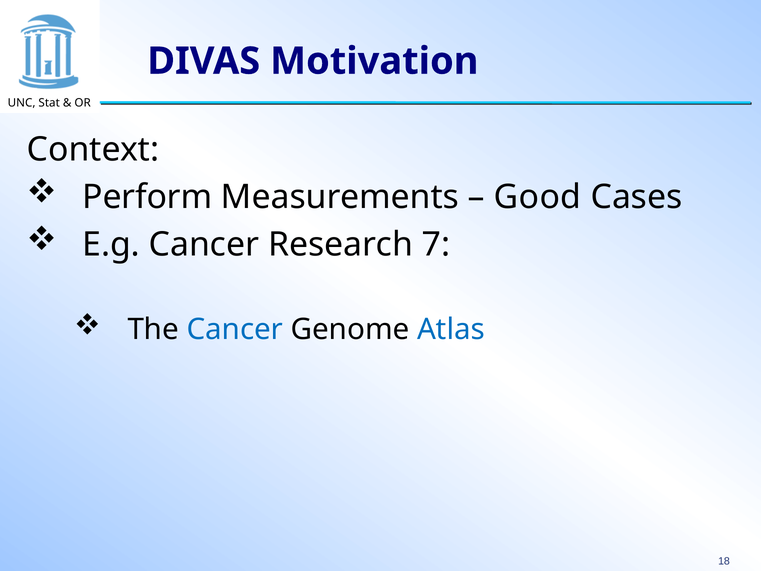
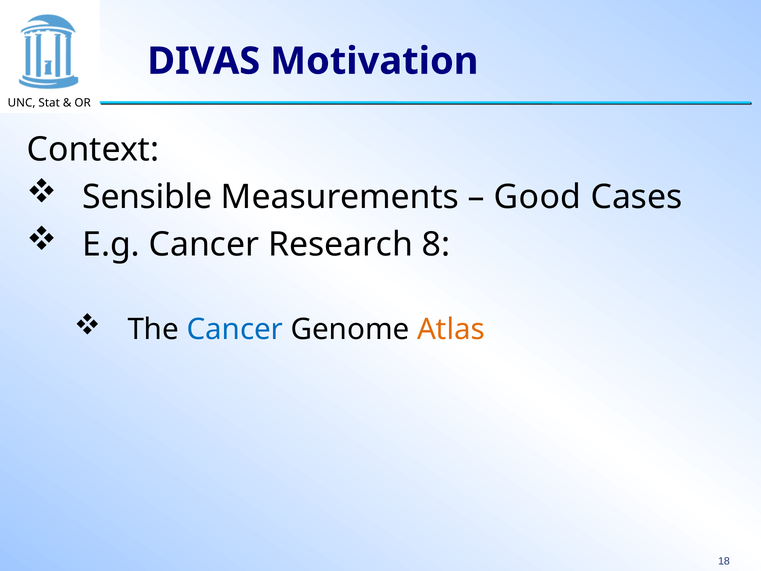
Perform: Perform -> Sensible (147, 197)
7: 7 -> 8 (436, 244)
Atlas colour: blue -> orange (451, 330)
